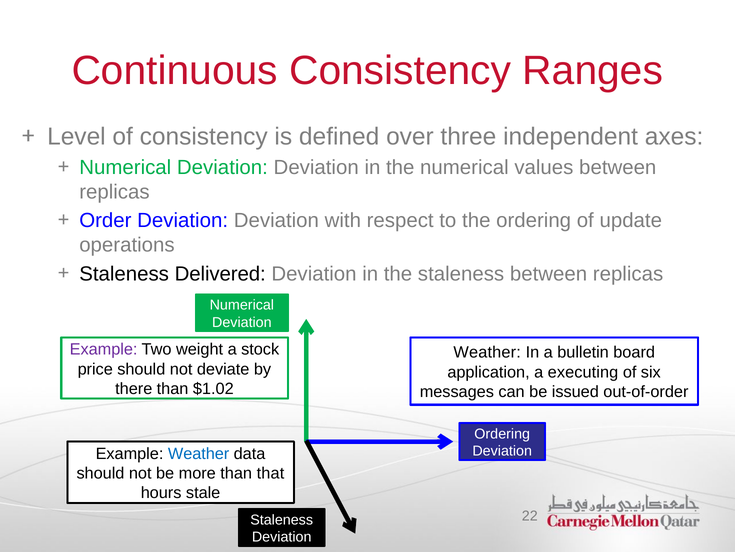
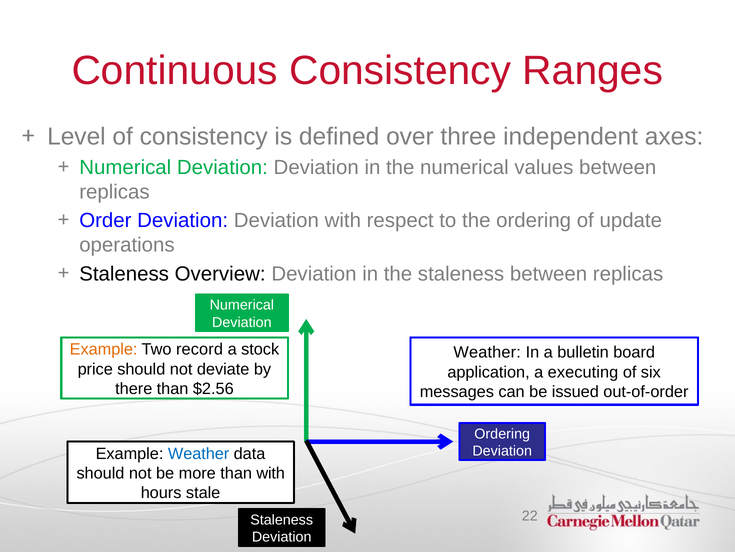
Delivered: Delivered -> Overview (220, 273)
Example colour: purple -> orange (104, 349)
weight: weight -> record (199, 349)
$1.02: $1.02 -> $2.56 (213, 388)
than that: that -> with (271, 473)
